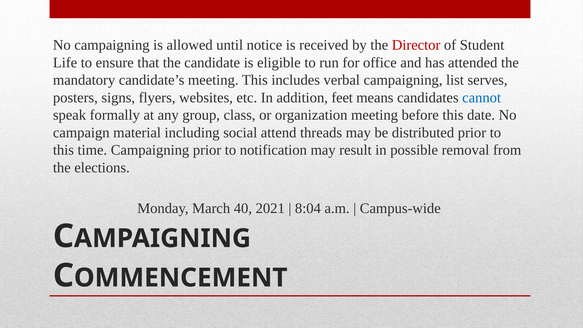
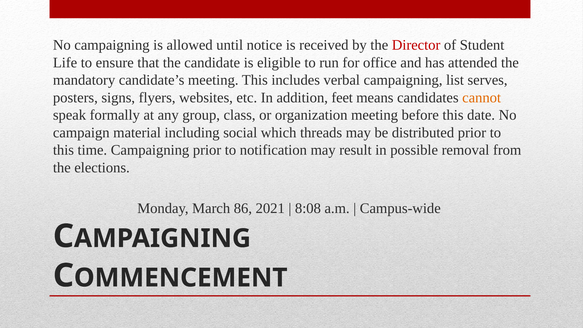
cannot colour: blue -> orange (482, 98)
attend: attend -> which (279, 133)
40: 40 -> 86 (243, 208)
8:04: 8:04 -> 8:08 (308, 208)
